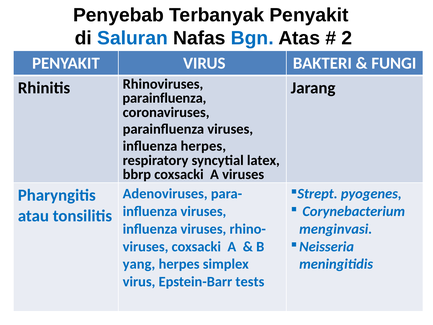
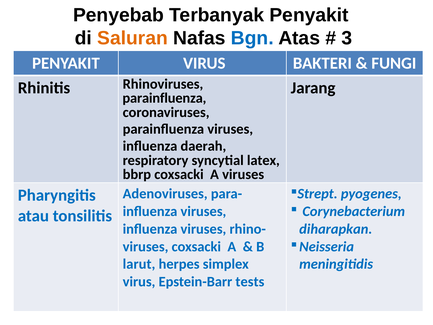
Saluran colour: blue -> orange (133, 38)
2: 2 -> 3 (347, 38)
influenza herpes: herpes -> daerah (203, 146)
menginvasi: menginvasi -> diharapkan (336, 229)
yang: yang -> larut (139, 264)
